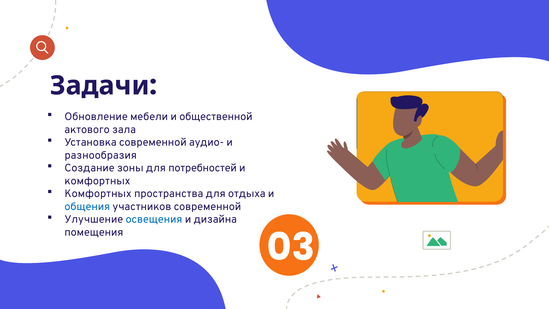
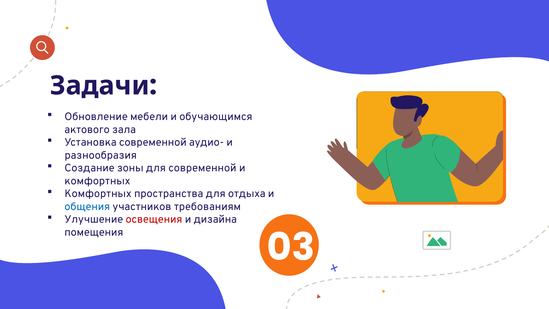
общественной: общественной -> обучающимся (216, 117)
для потребностей: потребностей -> современной (202, 168)
участников современной: современной -> требованиям (207, 206)
освещения colour: blue -> red (154, 219)
